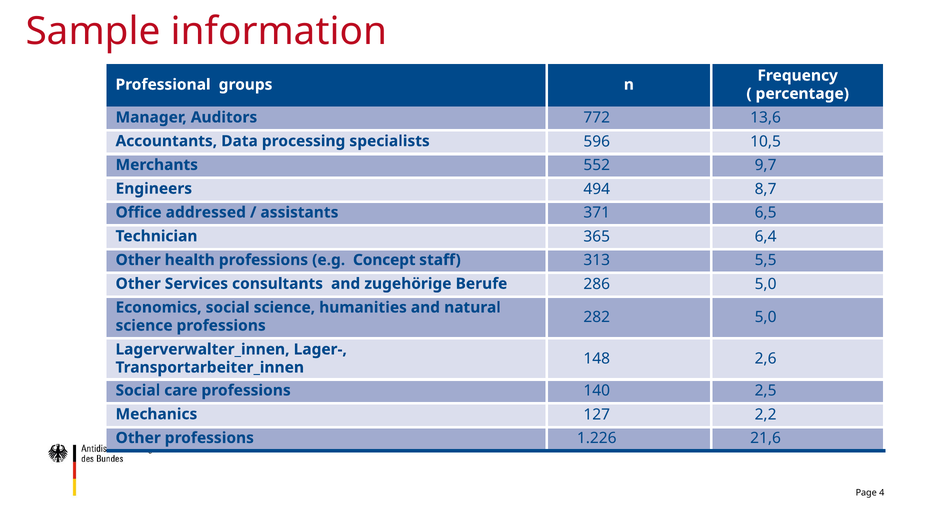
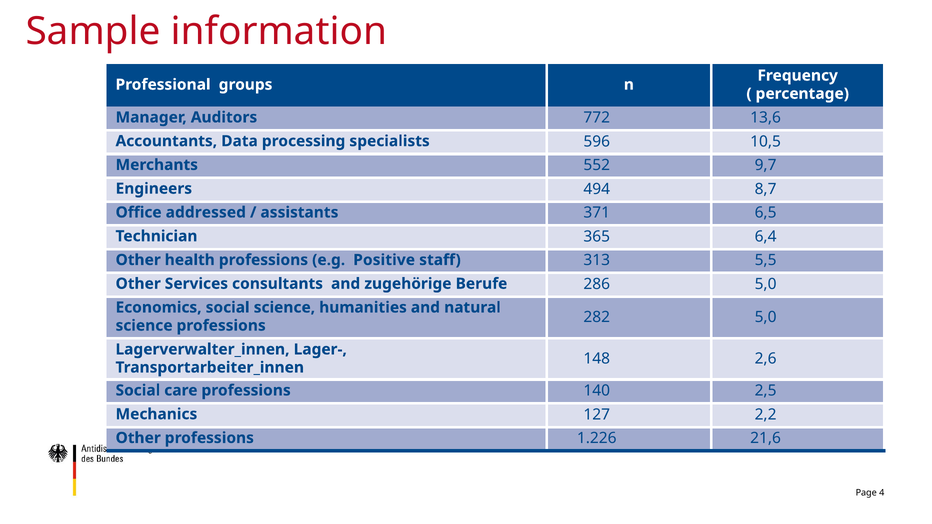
Concept: Concept -> Positive (384, 260)
